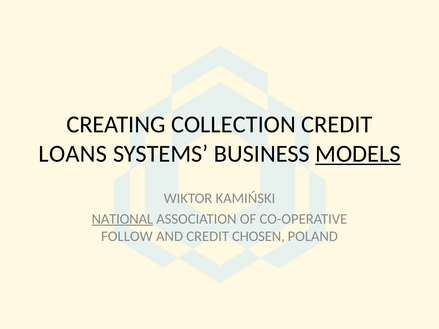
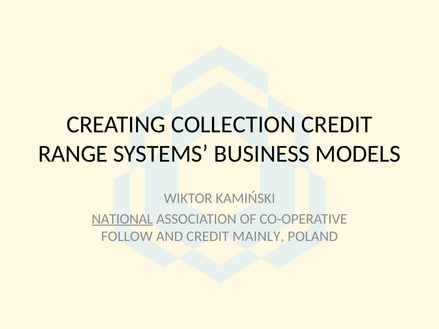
LOANS: LOANS -> RANGE (73, 154)
MODELS underline: present -> none (358, 154)
CHOSEN: CHOSEN -> MAINLY (258, 237)
